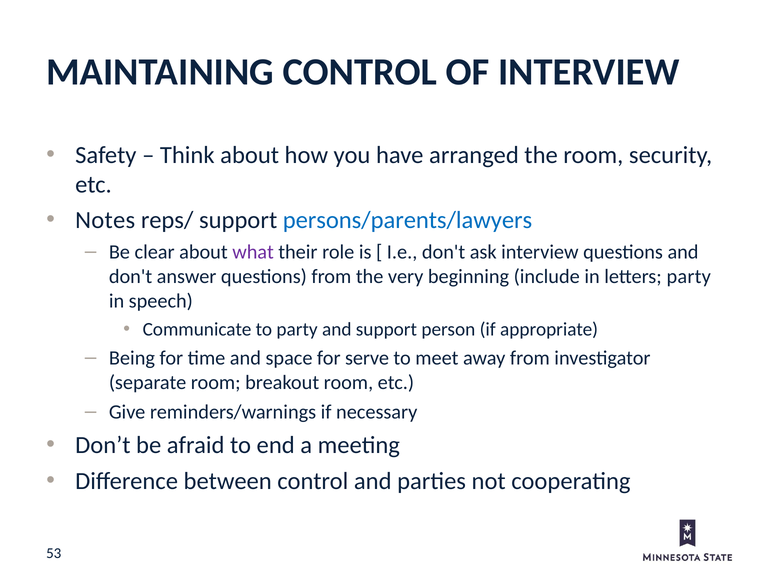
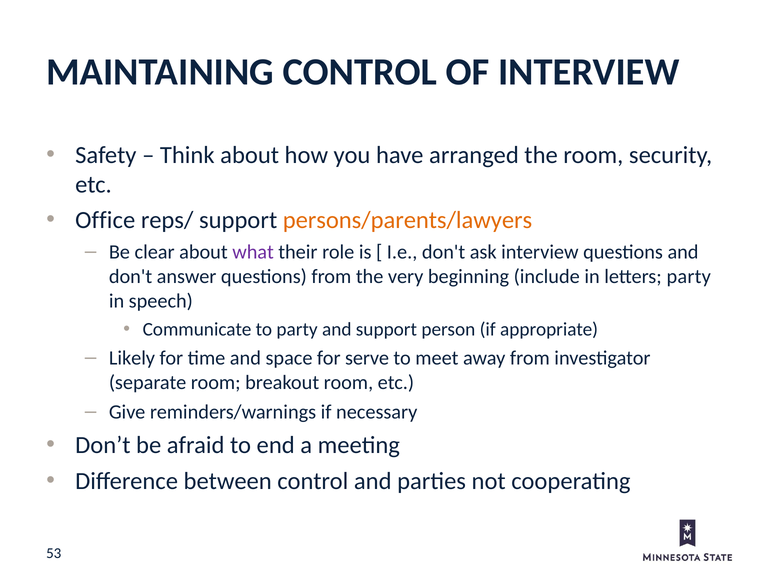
Notes: Notes -> Office (105, 220)
persons/parents/lawyers colour: blue -> orange (407, 220)
Being: Being -> Likely (132, 358)
